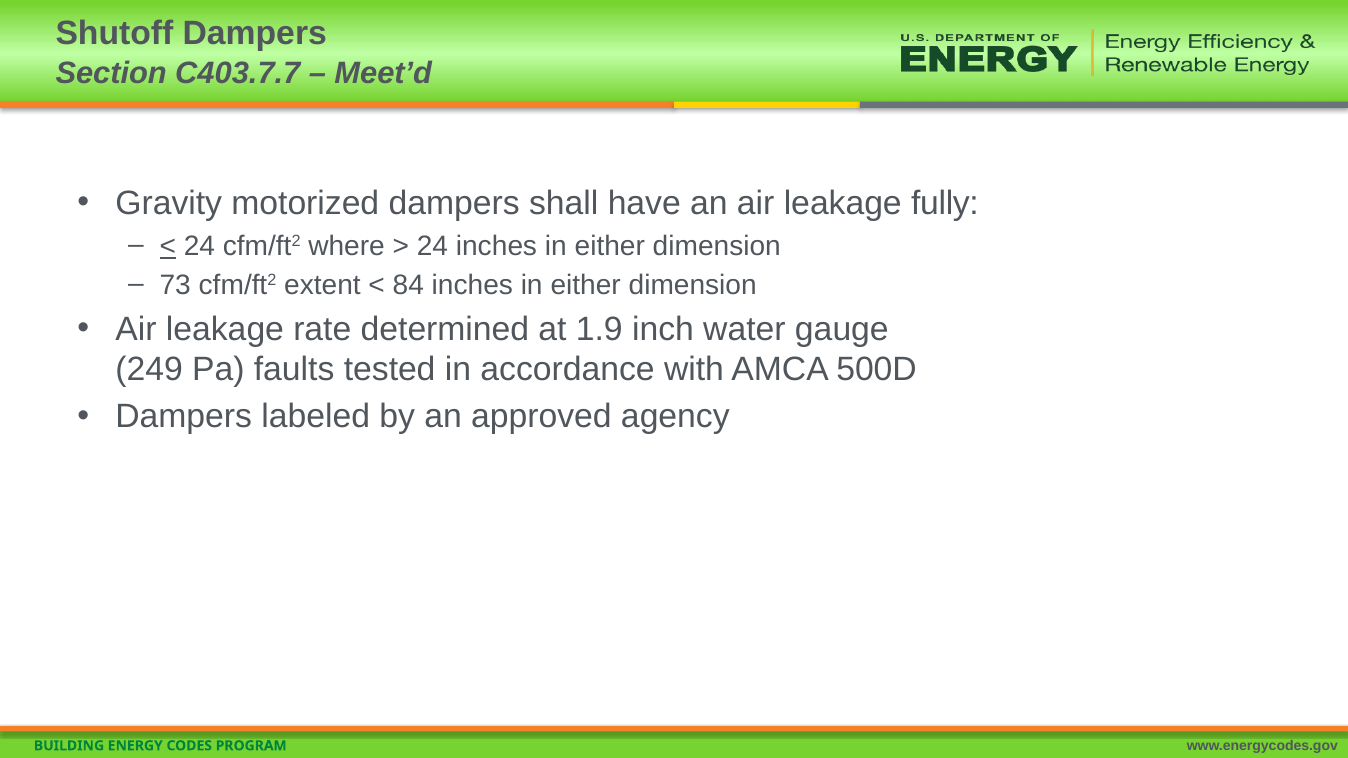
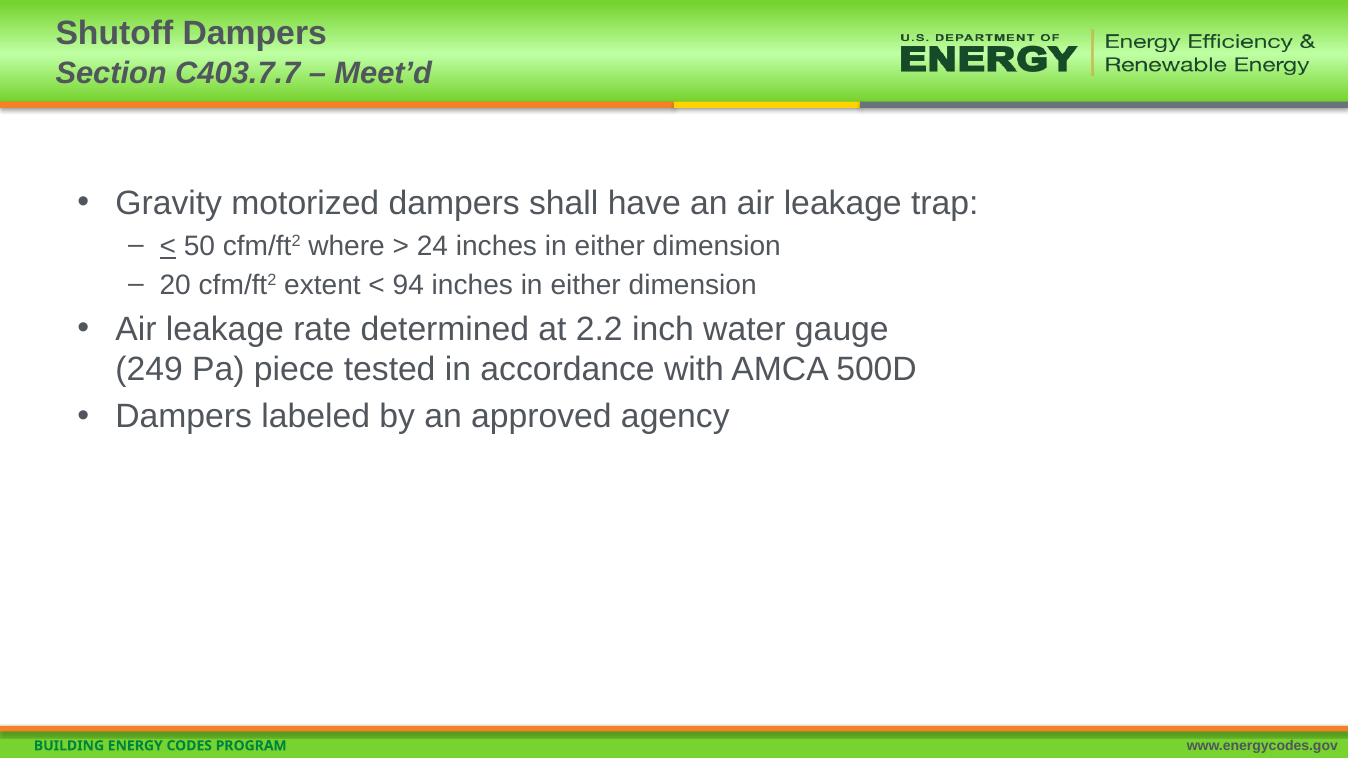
fully: fully -> trap (945, 204)
24: 24 -> 50 (199, 246)
73: 73 -> 20 (175, 285)
84: 84 -> 94 (408, 285)
1.9: 1.9 -> 2.2 (599, 329)
faults: faults -> piece (294, 370)
